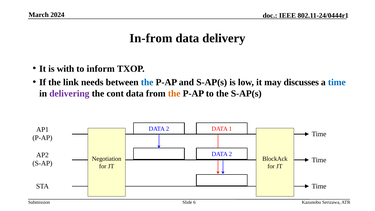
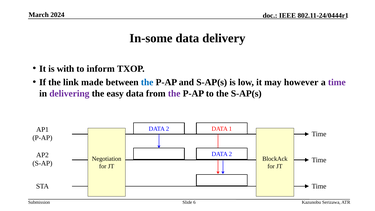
In-from: In-from -> In-some (151, 38)
needs: needs -> made (92, 82)
discusses: discusses -> however (301, 82)
time colour: blue -> purple (337, 82)
cont: cont -> easy (115, 93)
the colour: orange -> purple (174, 93)
